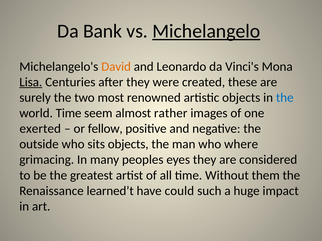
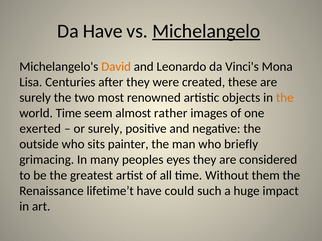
Da Bank: Bank -> Have (103, 31)
Lisa underline: present -> none (31, 82)
the colour: blue -> orange (285, 98)
or fellow: fellow -> surely (105, 129)
sits objects: objects -> painter (128, 144)
where: where -> briefly (241, 144)
learned’t: learned’t -> lifetime’t (110, 191)
